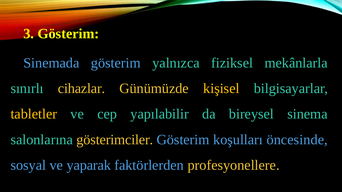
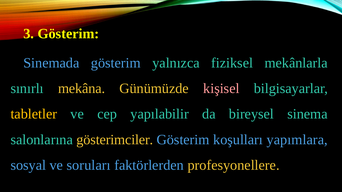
cihazlar: cihazlar -> mekâna (82, 89)
kişisel colour: yellow -> pink (221, 89)
öncesinde: öncesinde -> yapımlara (297, 140)
yaparak: yaparak -> soruları (89, 166)
